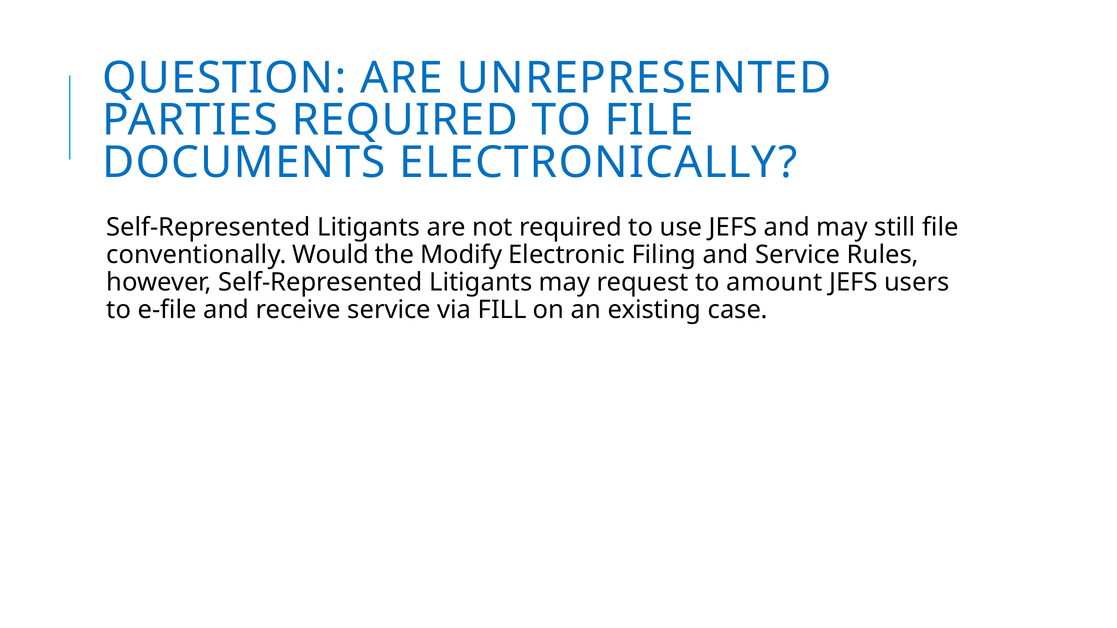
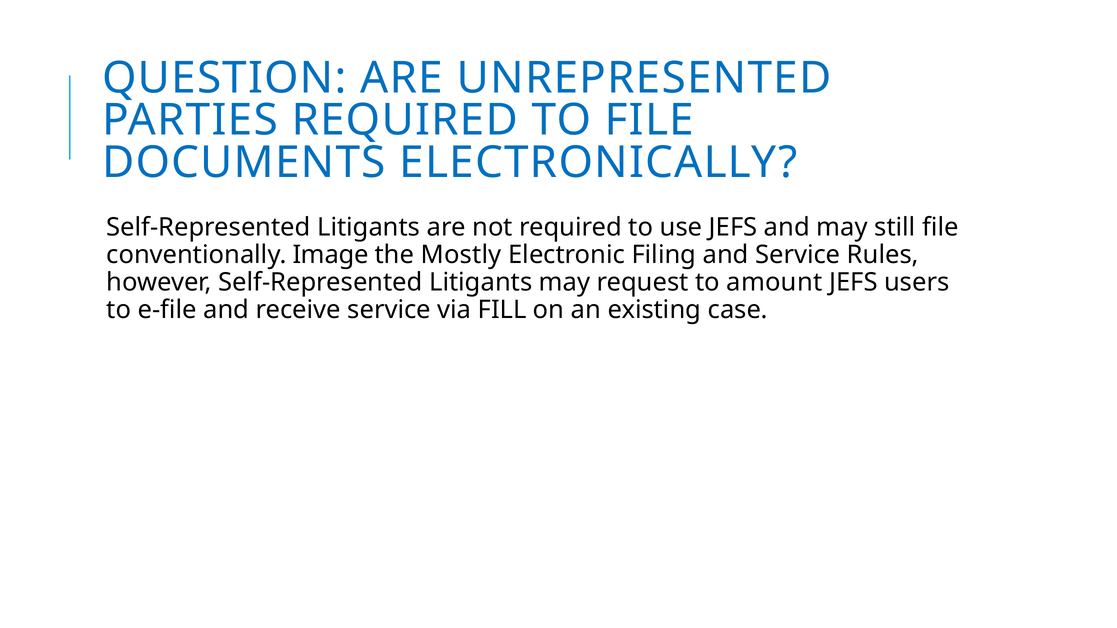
Would: Would -> Image (331, 255)
Modify: Modify -> Mostly (461, 255)
